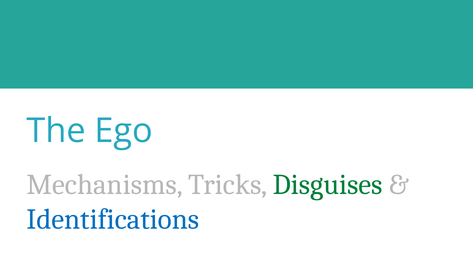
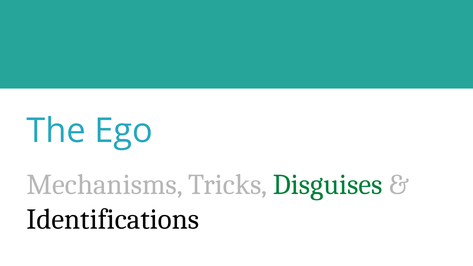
Identifications colour: blue -> black (113, 219)
